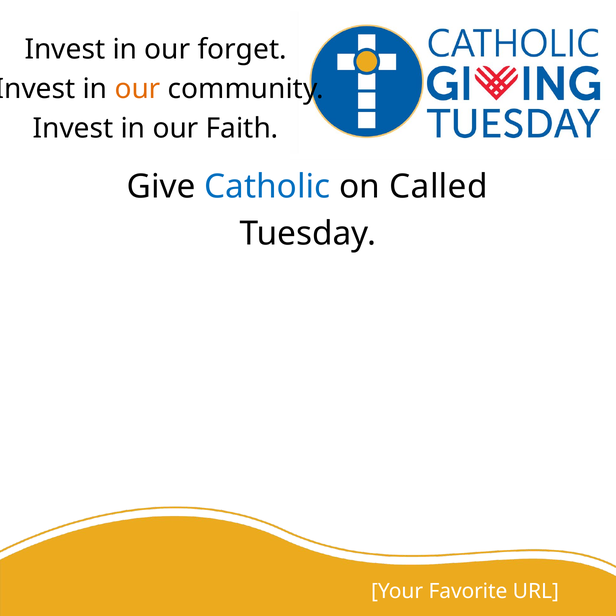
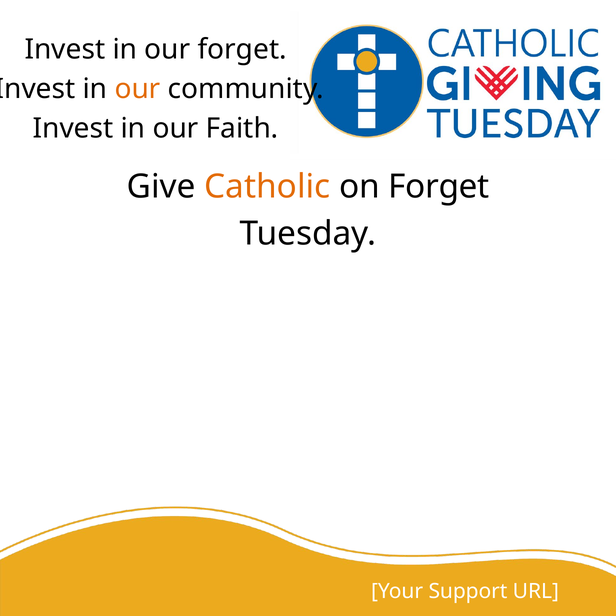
Catholic colour: blue -> orange (267, 187)
on Called: Called -> Forget (439, 187)
Favorite: Favorite -> Support (468, 592)
